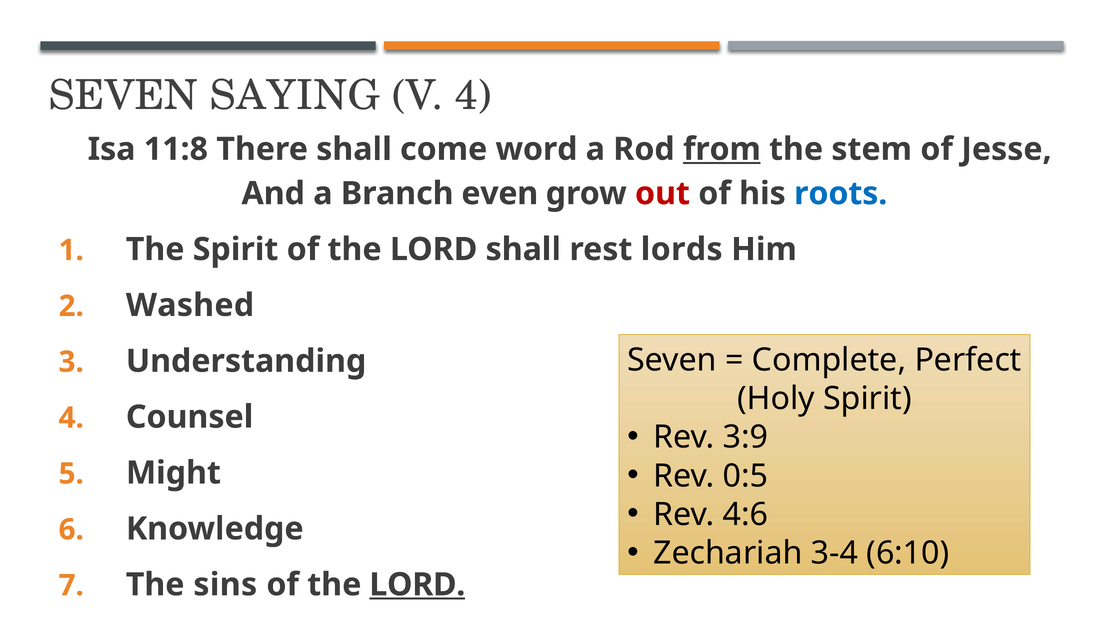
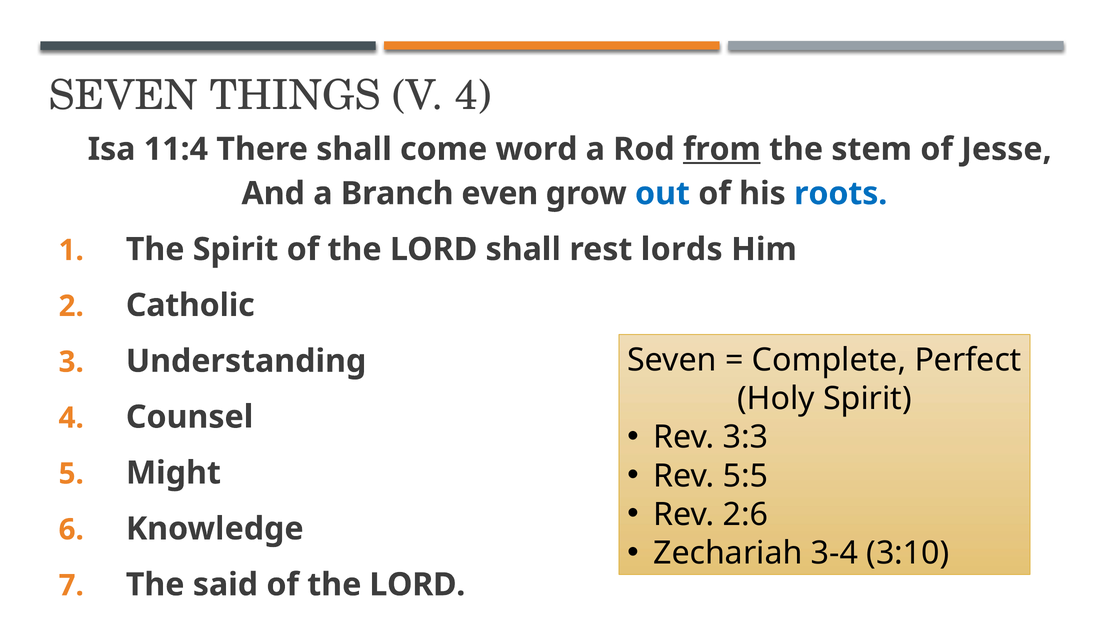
SAYING: SAYING -> THINGS (295, 96)
11:8: 11:8 -> 11:4 (176, 149)
out colour: red -> blue (662, 194)
Washed: Washed -> Catholic (190, 305)
3:9: 3:9 -> 3:3 (745, 437)
0:5: 0:5 -> 5:5 (745, 476)
4:6: 4:6 -> 2:6 (745, 515)
6:10: 6:10 -> 3:10 (908, 553)
sins: sins -> said (225, 585)
LORD underline: present -> none (417, 585)
